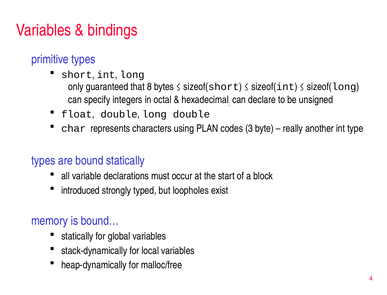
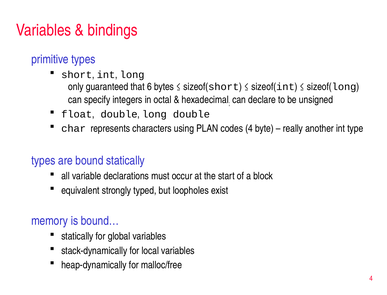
8: 8 -> 6 (149, 87)
codes 3: 3 -> 4 (249, 128)
introduced: introduced -> equivalent (80, 190)
